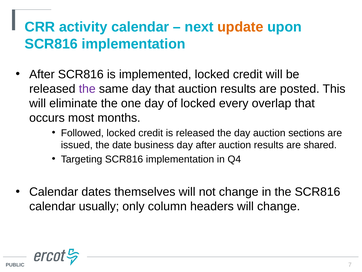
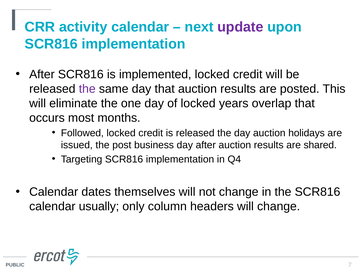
update colour: orange -> purple (240, 27)
every: every -> years (234, 103)
sections: sections -> holidays (307, 133)
date: date -> post (122, 145)
